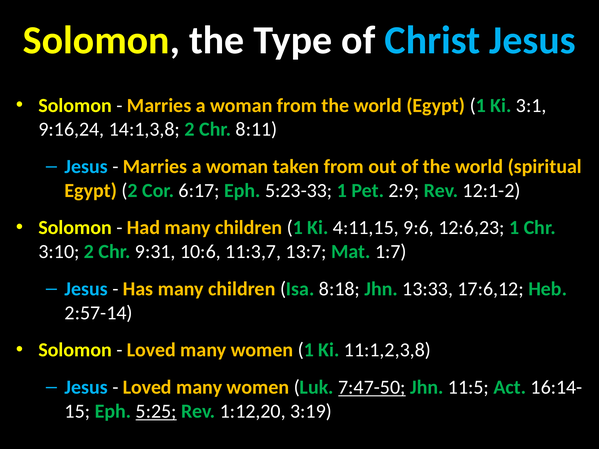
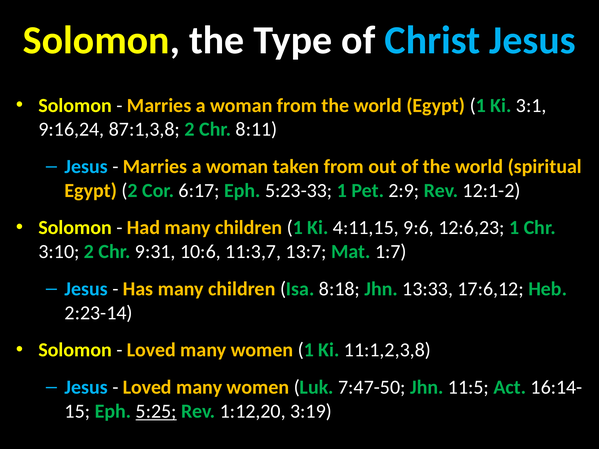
14:1,3,8: 14:1,3,8 -> 87:1,3,8 (144, 129)
2:57-14: 2:57-14 -> 2:23-14 (99, 313)
7:47-50 underline: present -> none (372, 387)
